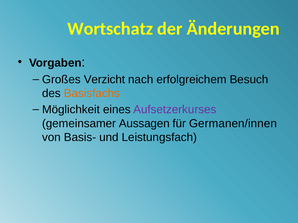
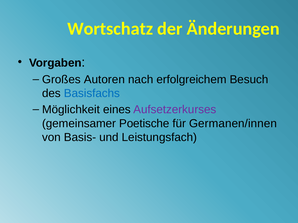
Verzicht: Verzicht -> Autoren (104, 80)
Basisfachs colour: orange -> blue (92, 94)
Aussagen: Aussagen -> Poetische (144, 124)
